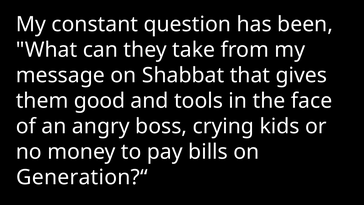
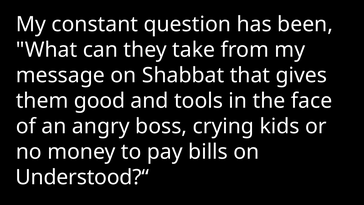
Generation?“: Generation?“ -> Understood?“ (82, 177)
